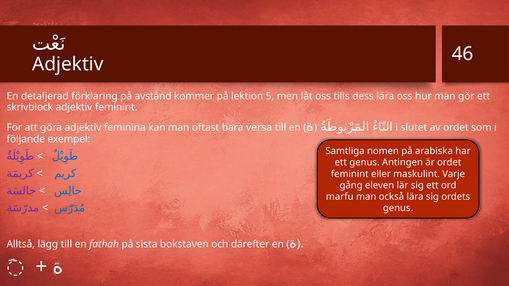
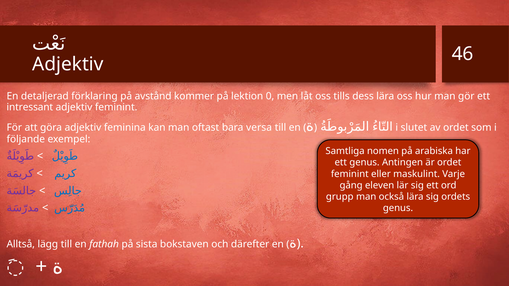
5: 5 -> 0 (270, 96)
skrivblock: skrivblock -> intressant (30, 107)
marfu: marfu -> grupp (340, 197)
